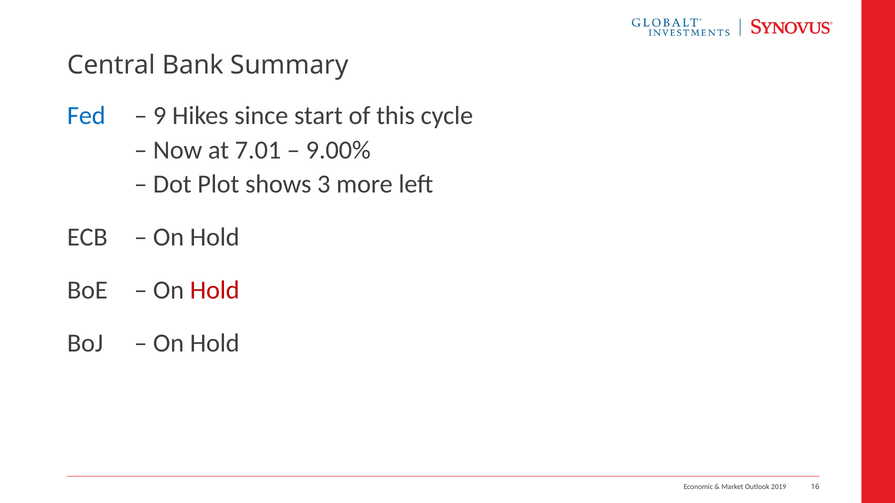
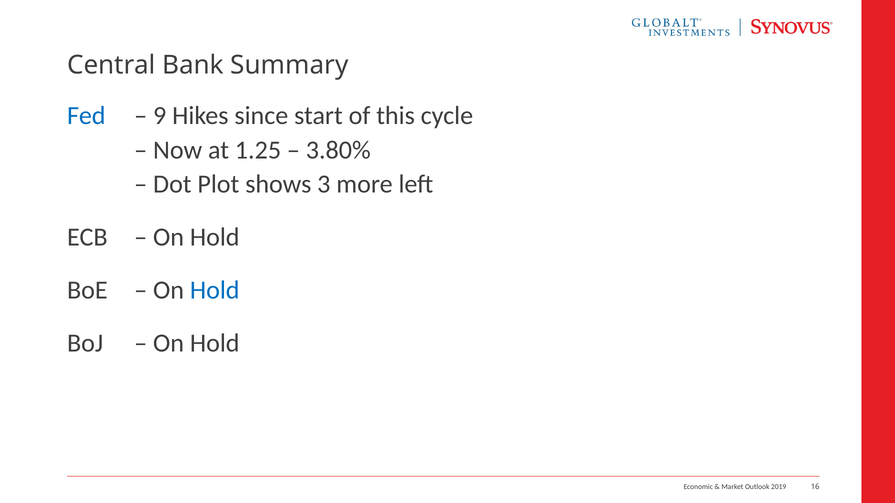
7.01: 7.01 -> 1.25 (258, 150)
9.00%: 9.00% -> 3.80% (338, 150)
Hold colour: red -> blue (215, 290)
